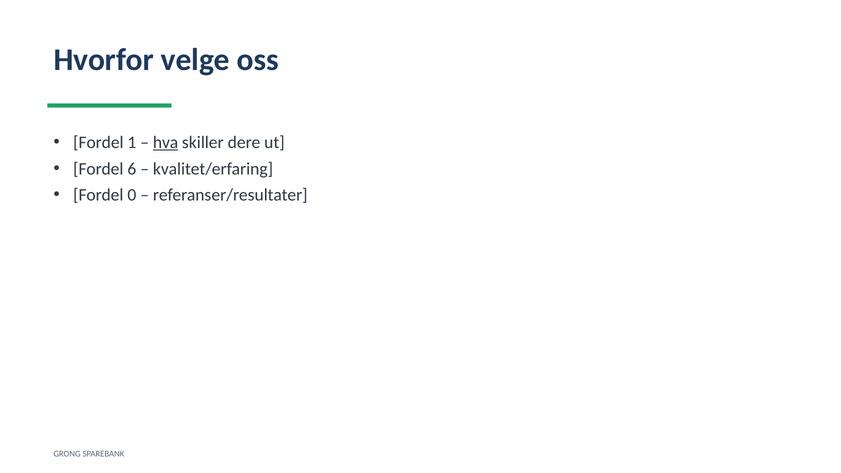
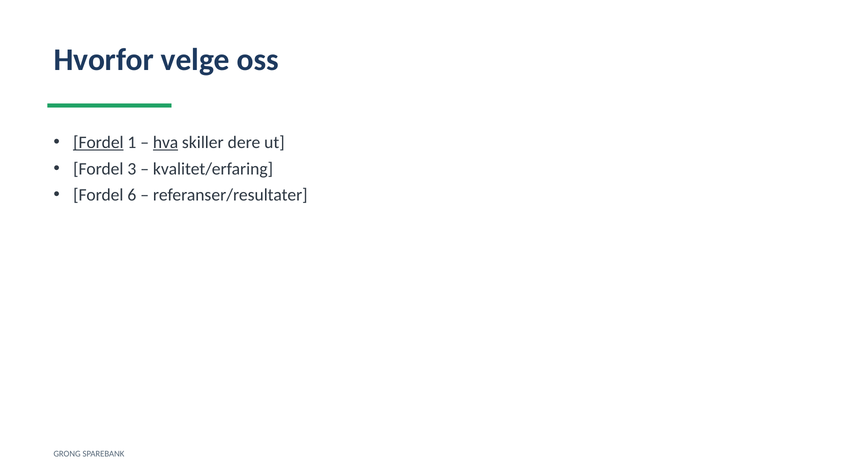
Fordel underline: none -> present (98, 142)
6: 6 -> 3 (132, 169)
0: 0 -> 6 (132, 195)
